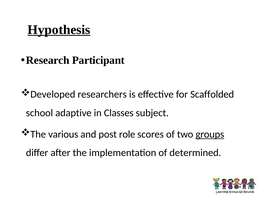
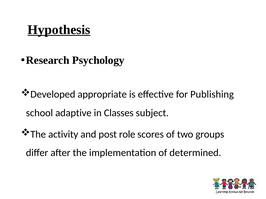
Participant: Participant -> Psychology (98, 60)
researchers: researchers -> appropriate (102, 95)
Scaffolded: Scaffolded -> Publishing (212, 95)
various: various -> activity (63, 135)
groups underline: present -> none (210, 135)
